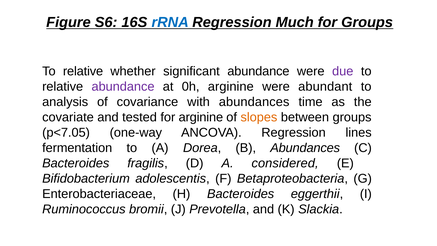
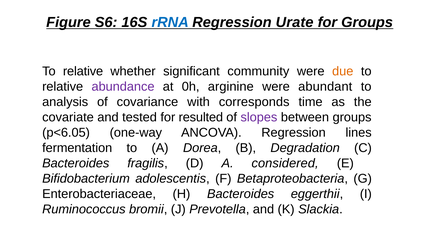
Much: Much -> Urate (295, 22)
significant abundance: abundance -> community (258, 71)
due colour: purple -> orange (343, 71)
with abundances: abundances -> corresponds (254, 102)
for arginine: arginine -> resulted (201, 117)
slopes colour: orange -> purple (259, 117)
p<7.05: p<7.05 -> p<6.05 (66, 133)
B Abundances: Abundances -> Degradation (305, 148)
